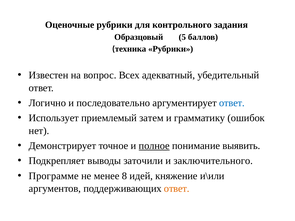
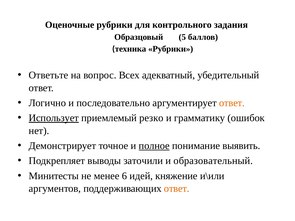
Известен: Известен -> Ответьте (49, 75)
ответ colour: blue -> orange (232, 103)
Использует underline: none -> present (54, 118)
затем: затем -> резко (151, 118)
заключительного: заключительного -> образовательный (213, 161)
Программе: Программе -> Минитесты (54, 176)
8: 8 -> 6 (124, 176)
